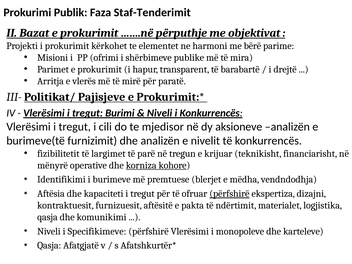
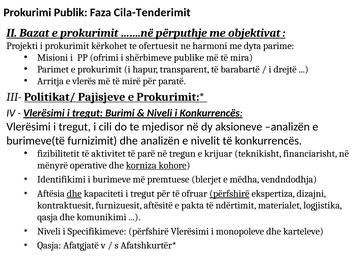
Staf-Tenderimit: Staf-Tenderimit -> Cila-Tenderimit (152, 13)
elementet: elementet -> ofertuesit (159, 46)
bërë: bërë -> dyta (252, 46)
largimet: largimet -> aktivitet (108, 154)
dhe underline: none -> present (74, 194)
